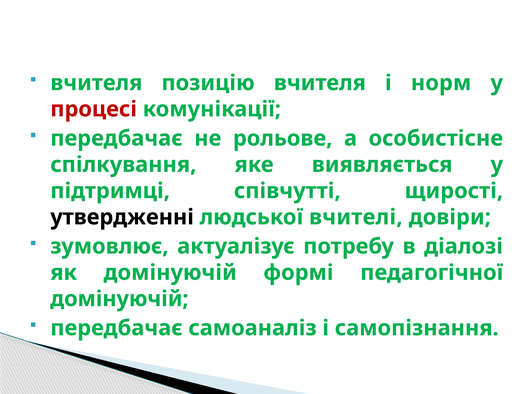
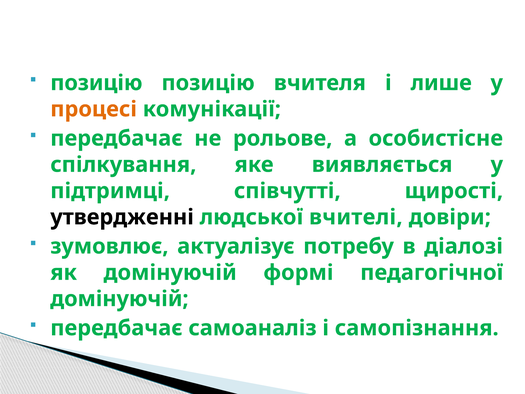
вчителя: вчителя -> позицію (96, 83)
норм: норм -> лише (441, 83)
процесі colour: red -> orange (94, 109)
